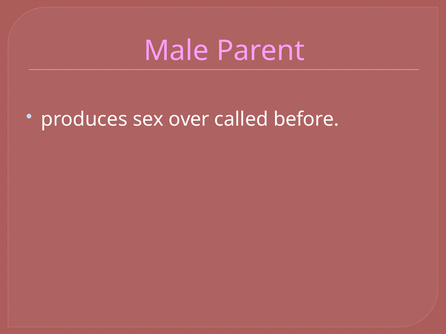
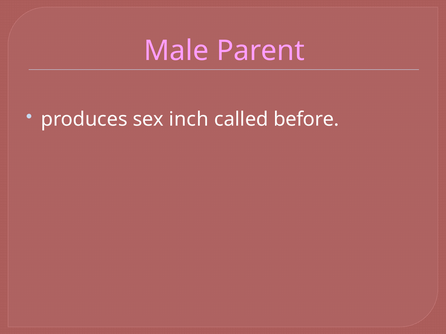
over: over -> inch (189, 120)
